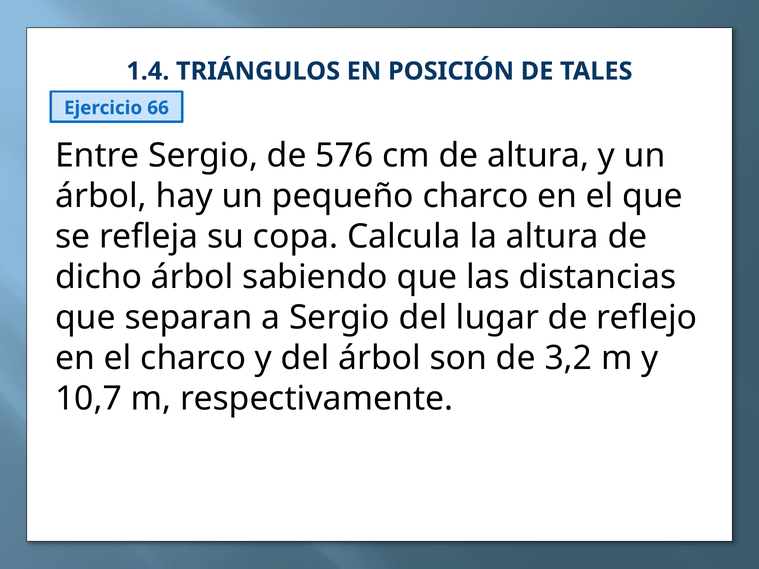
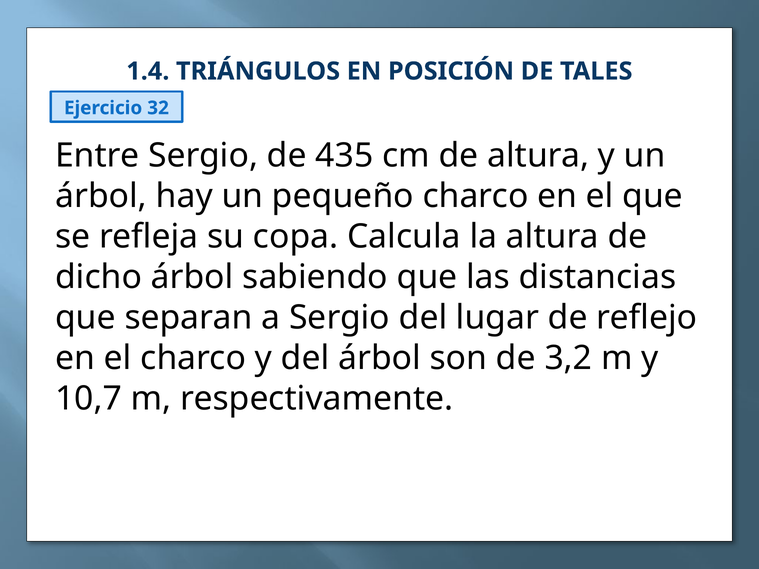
66: 66 -> 32 (158, 108)
576: 576 -> 435 (344, 156)
